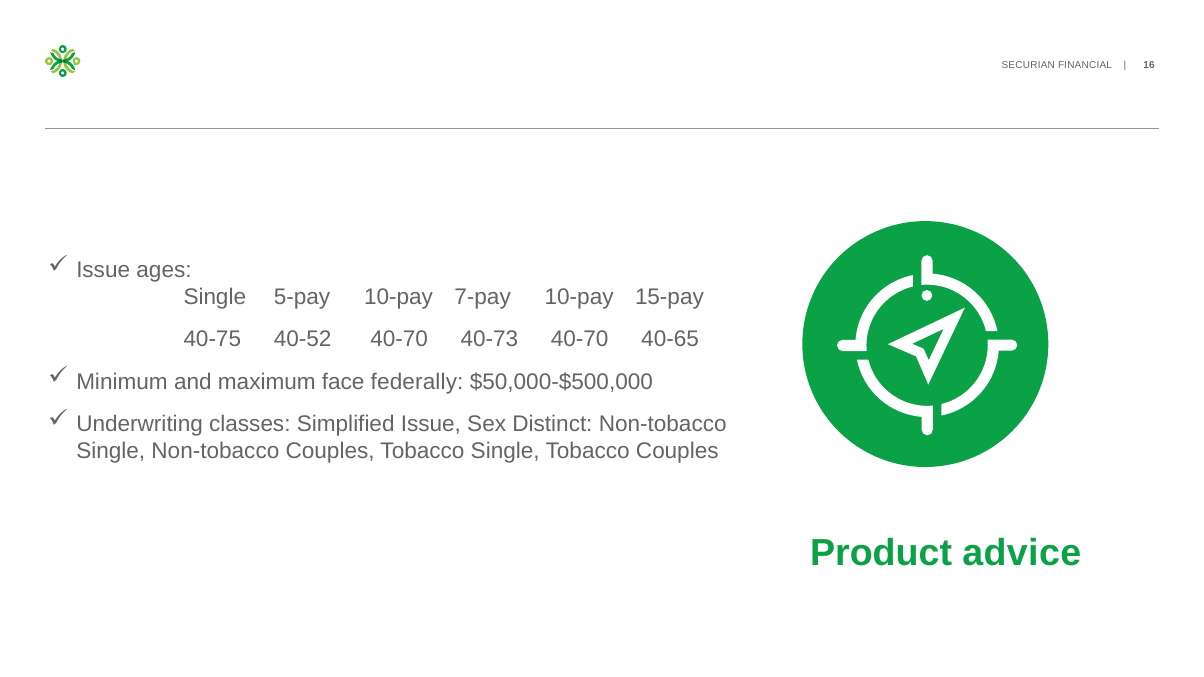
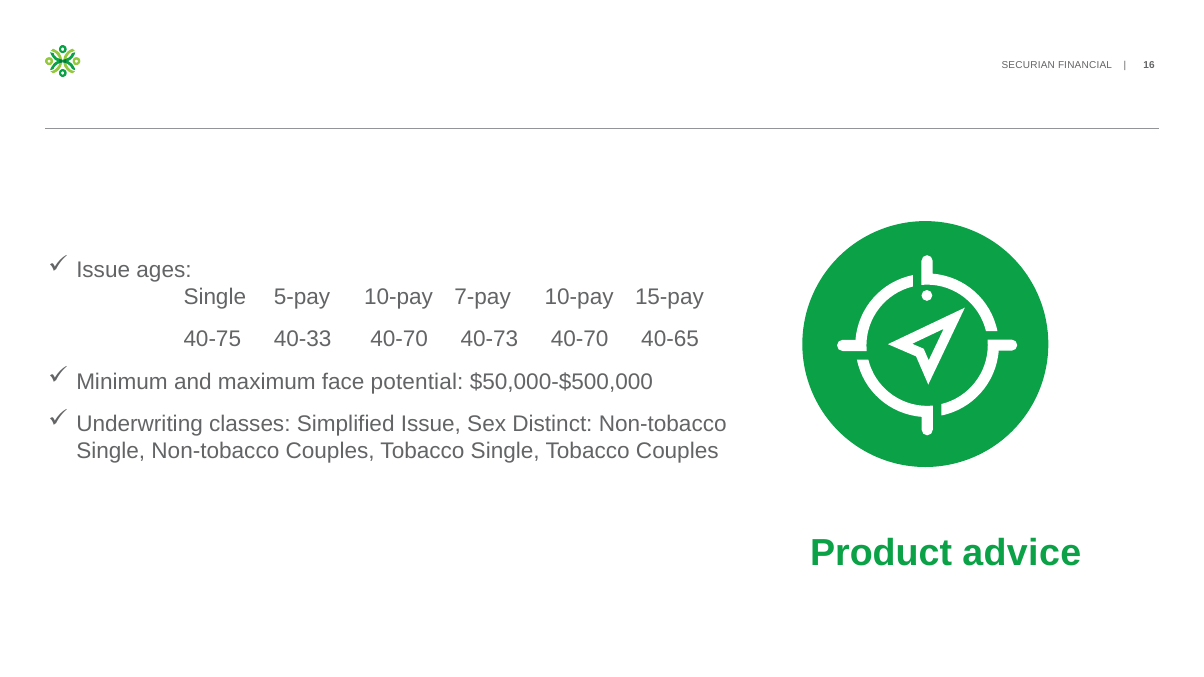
40-52: 40-52 -> 40-33 (303, 340)
federally: federally -> potential (417, 382)
